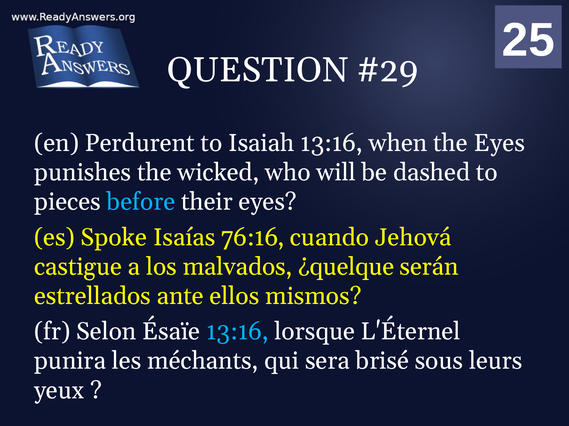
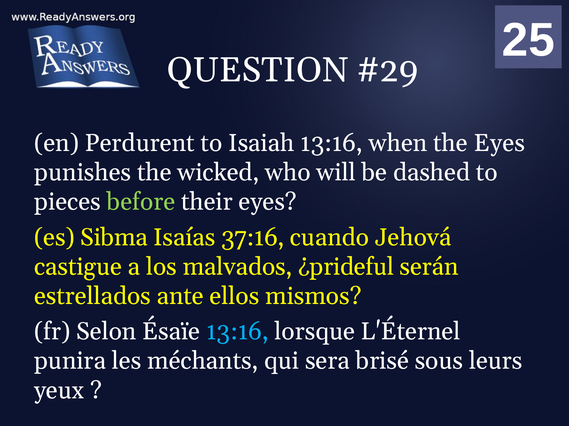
before colour: light blue -> light green (141, 202)
Spoke: Spoke -> Sibma (114, 238)
76:16: 76:16 -> 37:16 (253, 238)
¿quelque: ¿quelque -> ¿prideful (346, 267)
